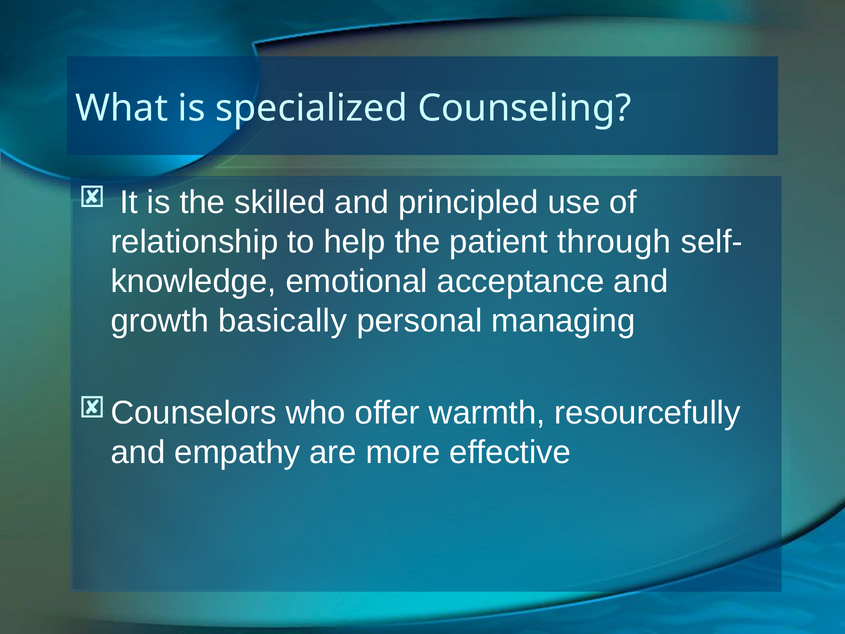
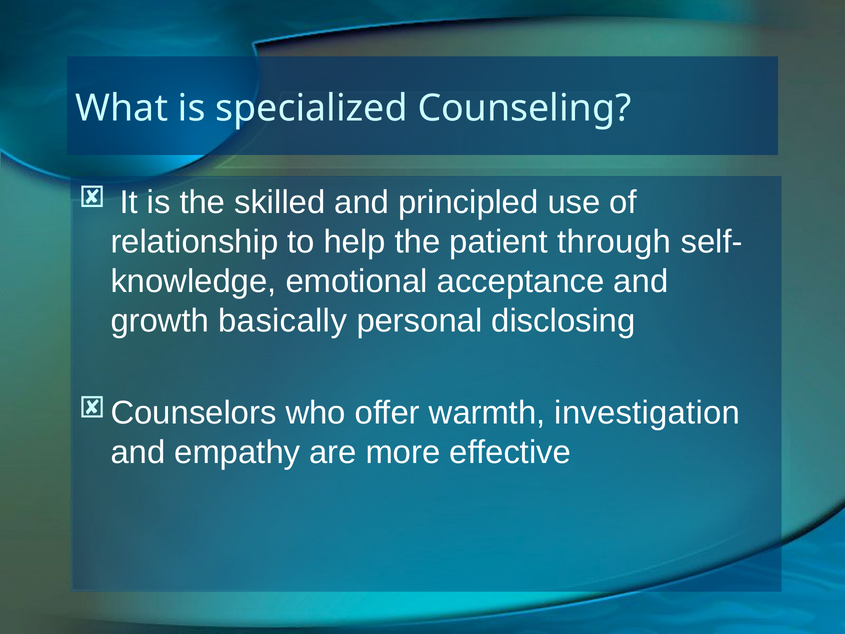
managing: managing -> disclosing (563, 321)
resourcefully: resourcefully -> investigation (647, 413)
